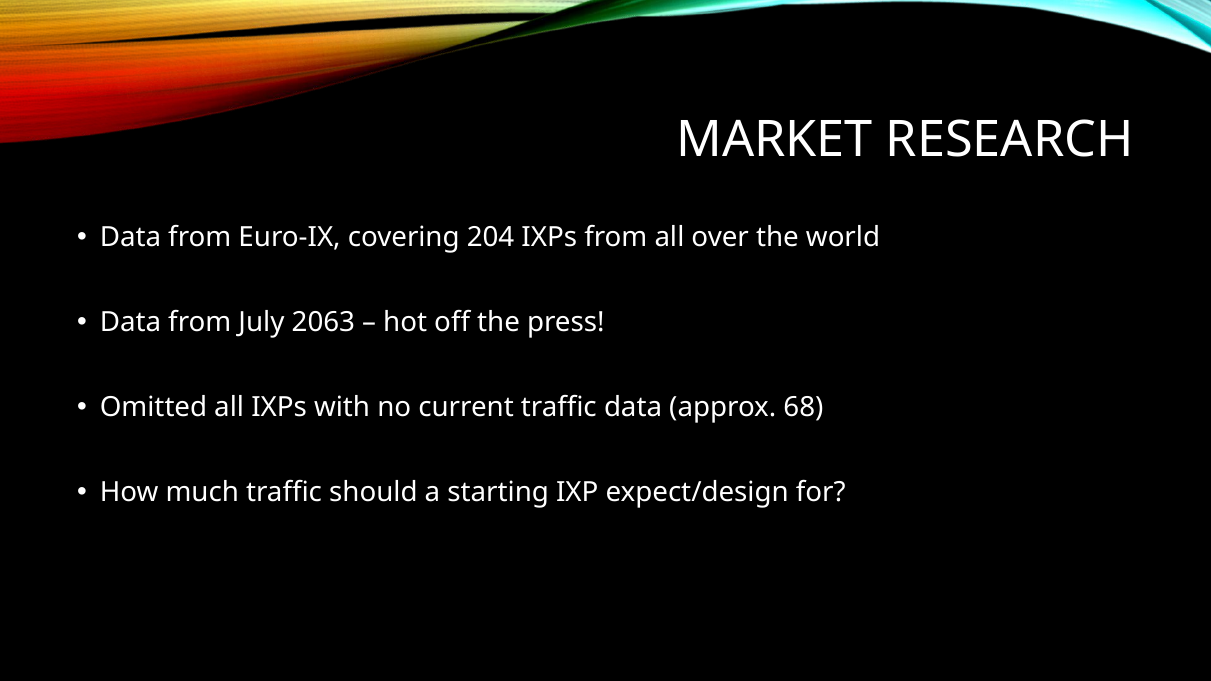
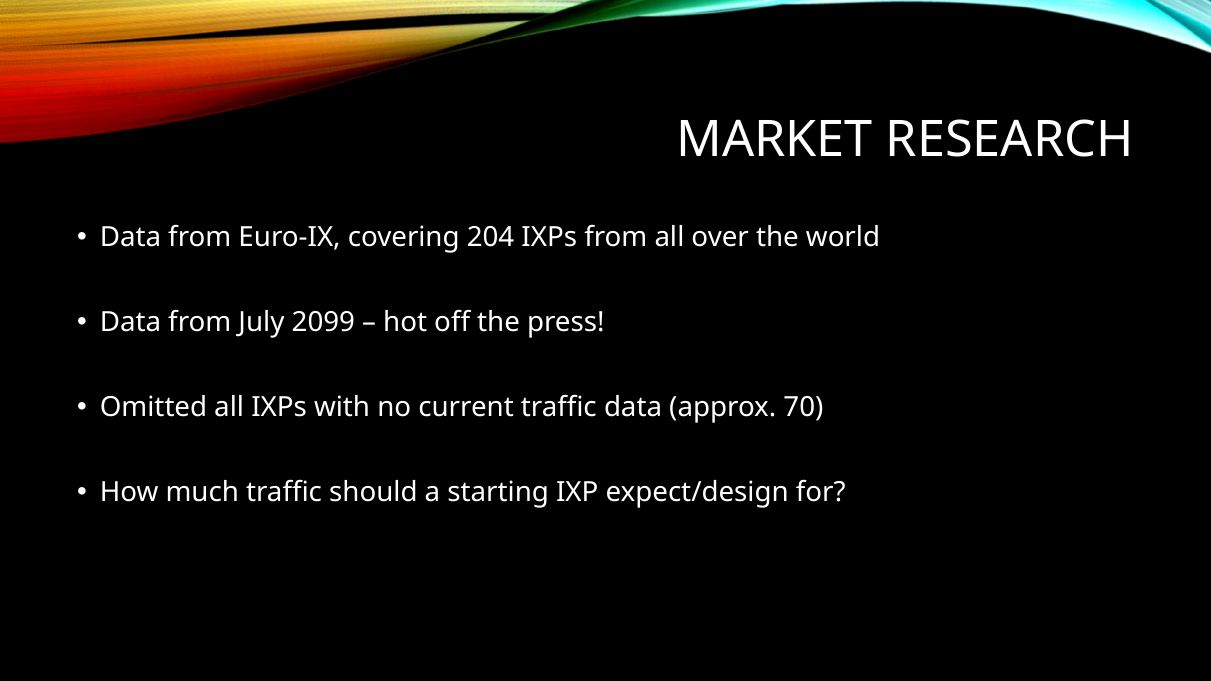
2063: 2063 -> 2099 (323, 322)
68: 68 -> 70 (803, 408)
